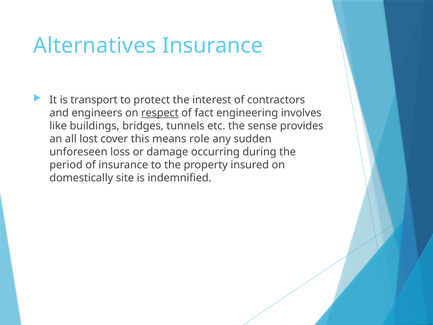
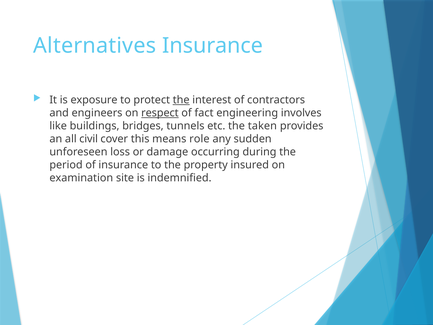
transport: transport -> exposure (94, 100)
the underline: none -> present (181, 100)
sense: sense -> taken (262, 126)
lost: lost -> civil (89, 139)
domestically: domestically -> examination (81, 178)
